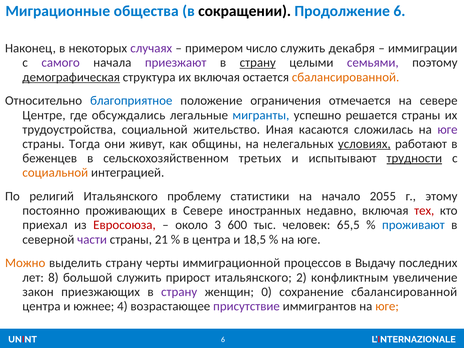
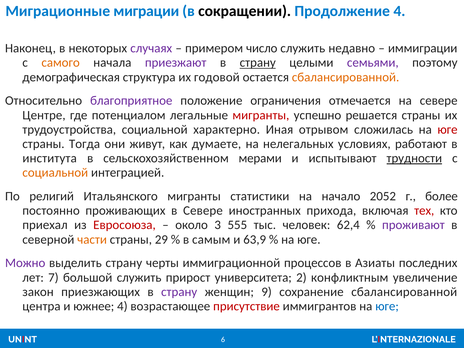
общества: общества -> миграции (146, 11)
Продолжение 6: 6 -> 4 (399, 11)
декабря: декабря -> недавно (352, 48)
самого colour: purple -> orange (61, 63)
демографическая underline: present -> none (71, 77)
их включая: включая -> годовой (217, 77)
благоприятное colour: blue -> purple (131, 101)
обсуждались: обсуждались -> потенциалом (129, 115)
мигранты colour: blue -> red (261, 115)
жительство: жительство -> характерно (227, 130)
касаются: касаются -> отрывом (324, 130)
юге colour: purple -> red (447, 130)
общины: общины -> думаете (217, 144)
условиях underline: present -> none (364, 144)
беженцев: беженцев -> института (50, 158)
третьих: третьих -> мерами (260, 158)
Итальянского проблему: проблему -> мигранты (194, 196)
2055: 2055 -> 2052 (383, 196)
этому: этому -> более (442, 196)
недавно: недавно -> прихода (331, 211)
600: 600 -> 555 (237, 225)
65,5: 65,5 -> 62,4 (348, 225)
проживают colour: blue -> purple (413, 225)
части colour: purple -> orange (92, 239)
21: 21 -> 29 (161, 239)
в центра: центра -> самым (211, 239)
18,5: 18,5 -> 63,9 (255, 239)
Можно colour: orange -> purple (25, 263)
Выдачу: Выдачу -> Азиаты (375, 263)
8: 8 -> 7 (53, 277)
прирост итальянского: итальянского -> университета (253, 277)
0: 0 -> 9 (267, 292)
присутствие colour: purple -> red (246, 306)
юге colour: orange -> blue (387, 306)
